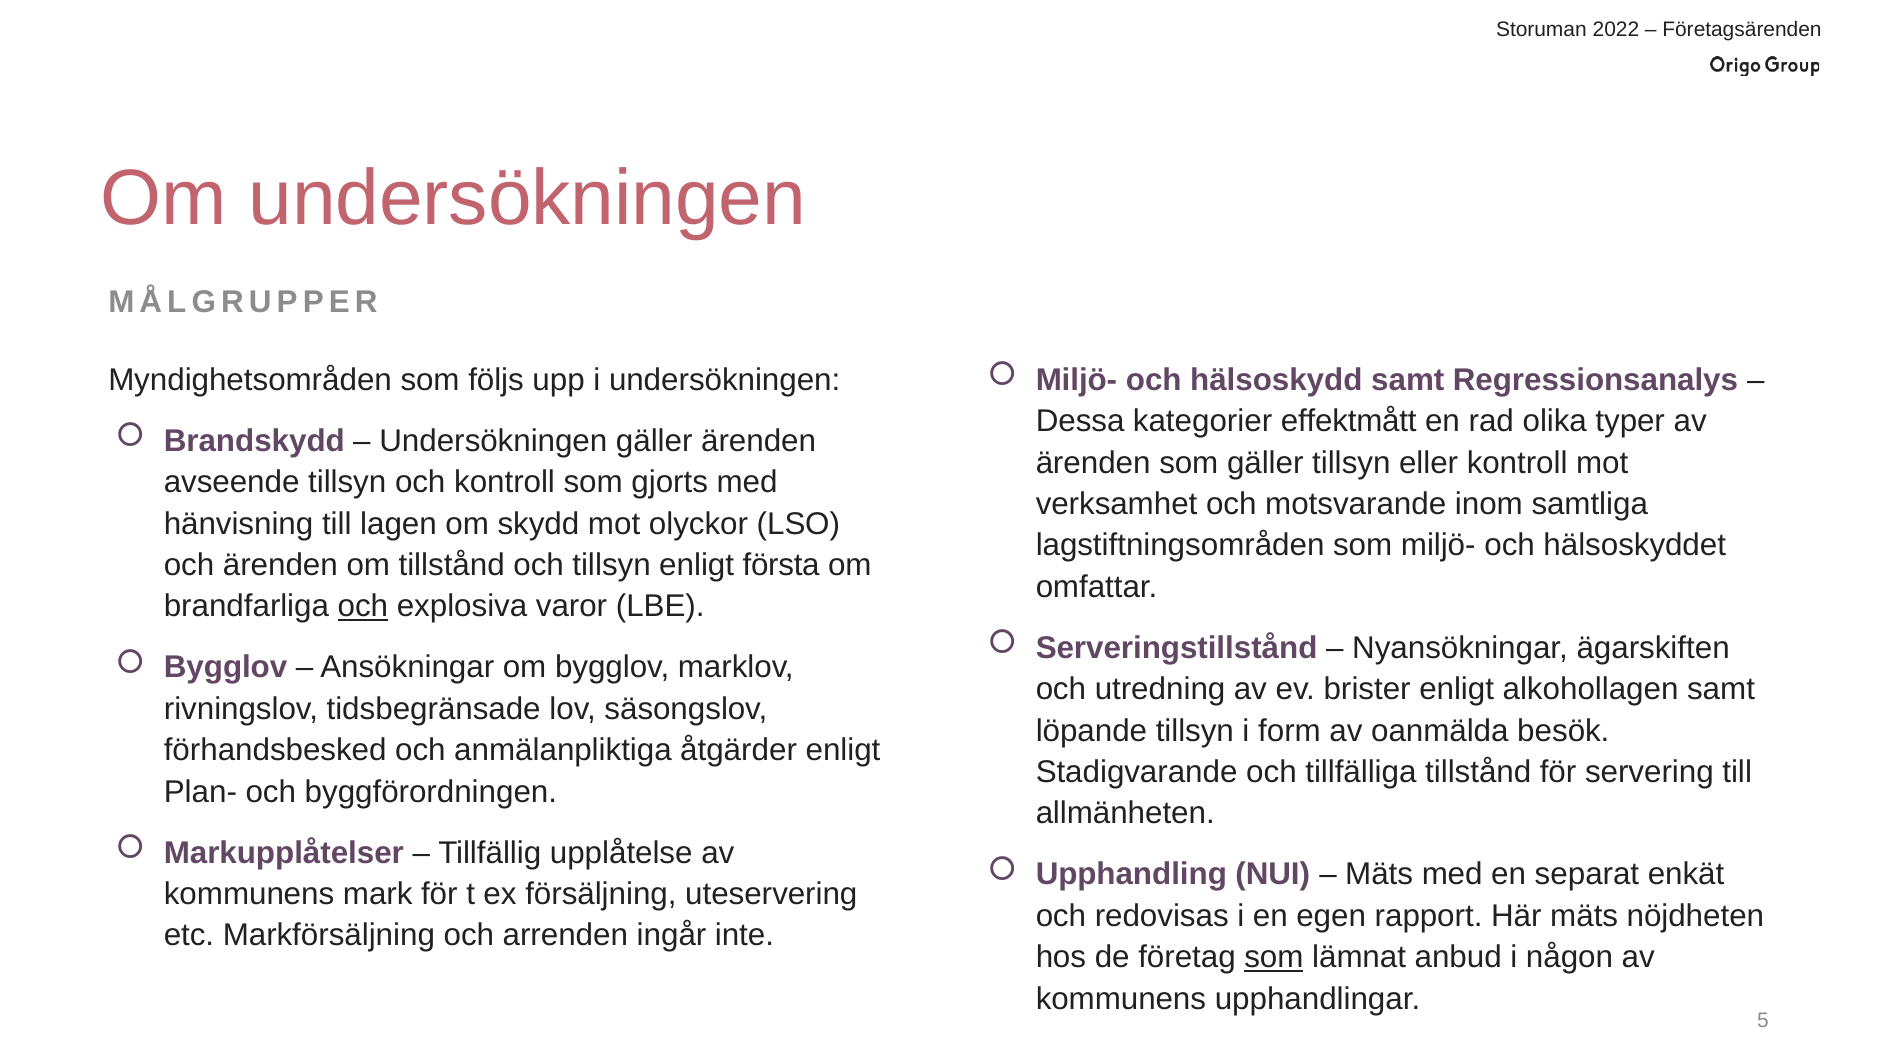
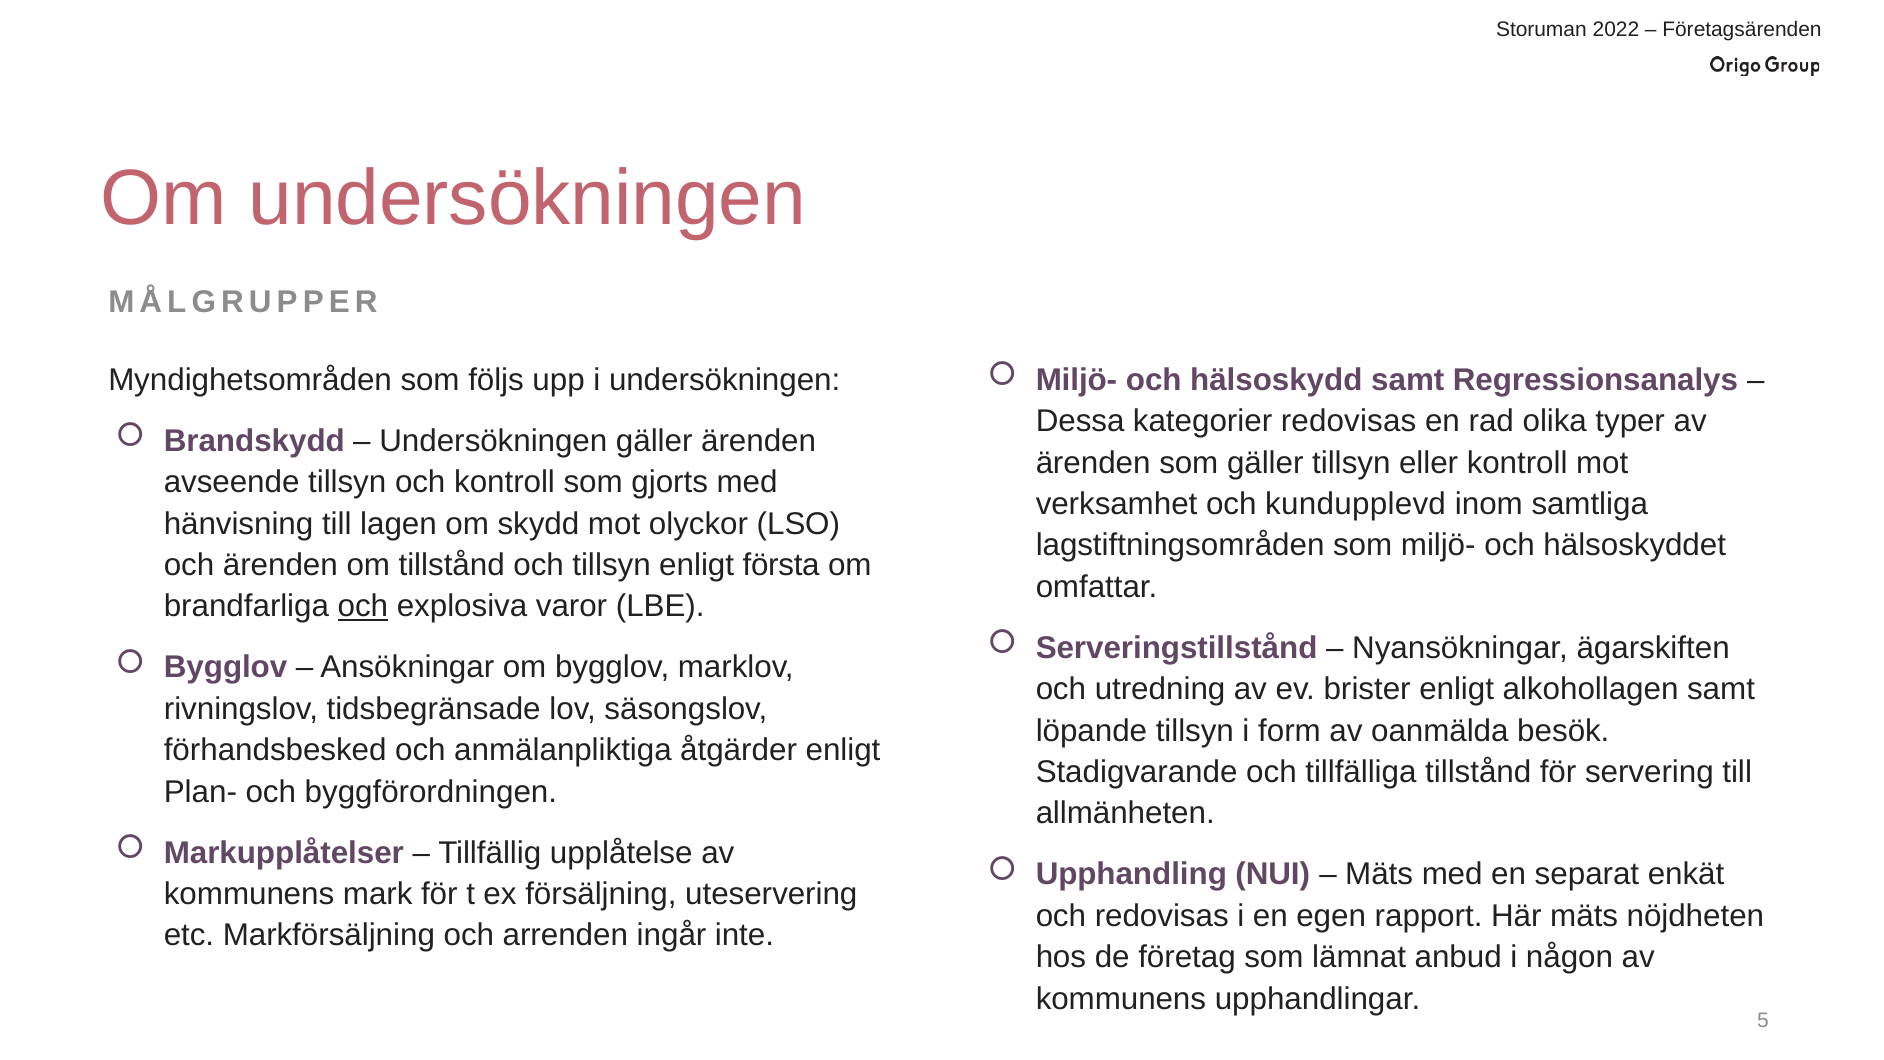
kategorier effektmått: effektmått -> redovisas (1349, 421)
motsvarande: motsvarande -> kundupplevd (1356, 504)
som underline: present -> none (1274, 957)
